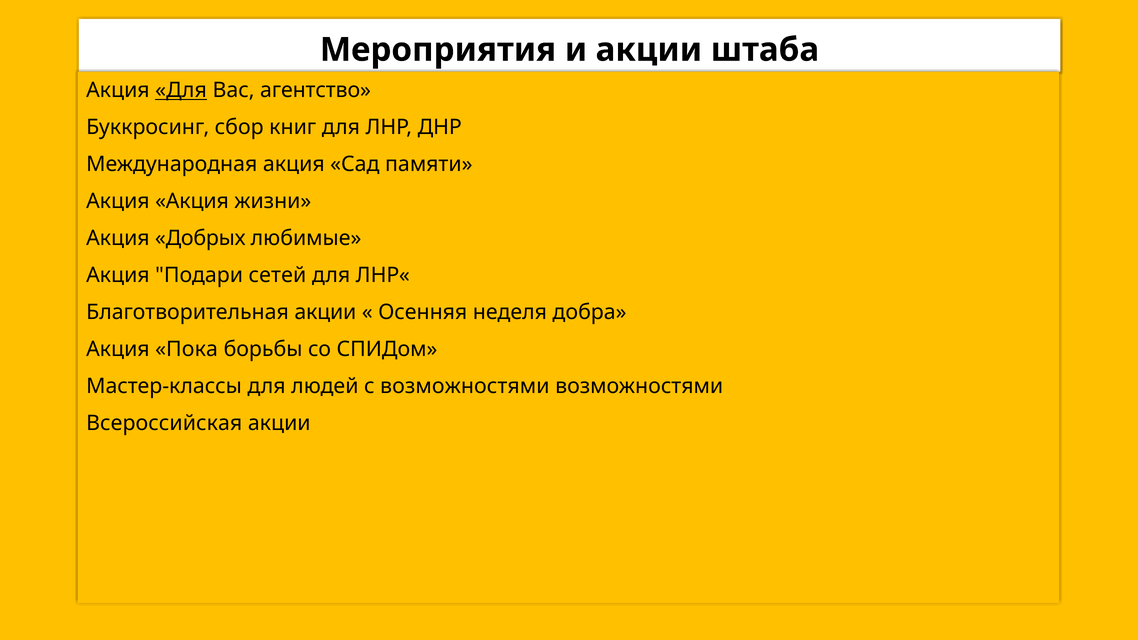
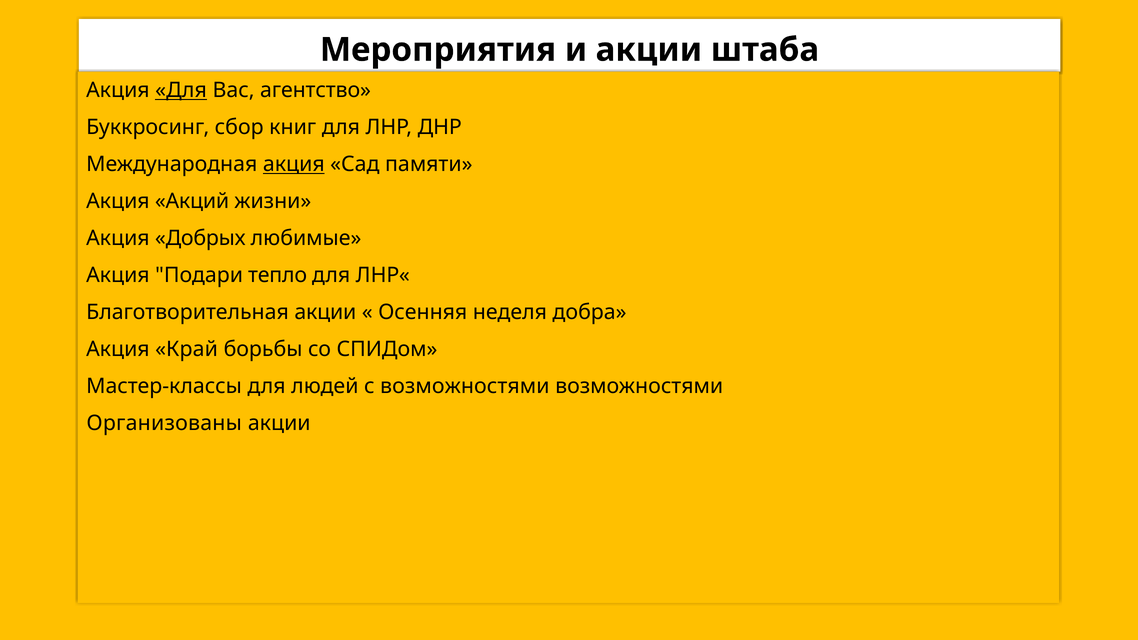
акция underline: none -> present (294, 164)
Акция Акция: Акция -> Акций (192, 201)
сетей: сетей -> тепло (278, 275)
Пока: Пока -> Край (187, 349)
Всероссийская: Всероссийская -> Организованы (164, 423)
